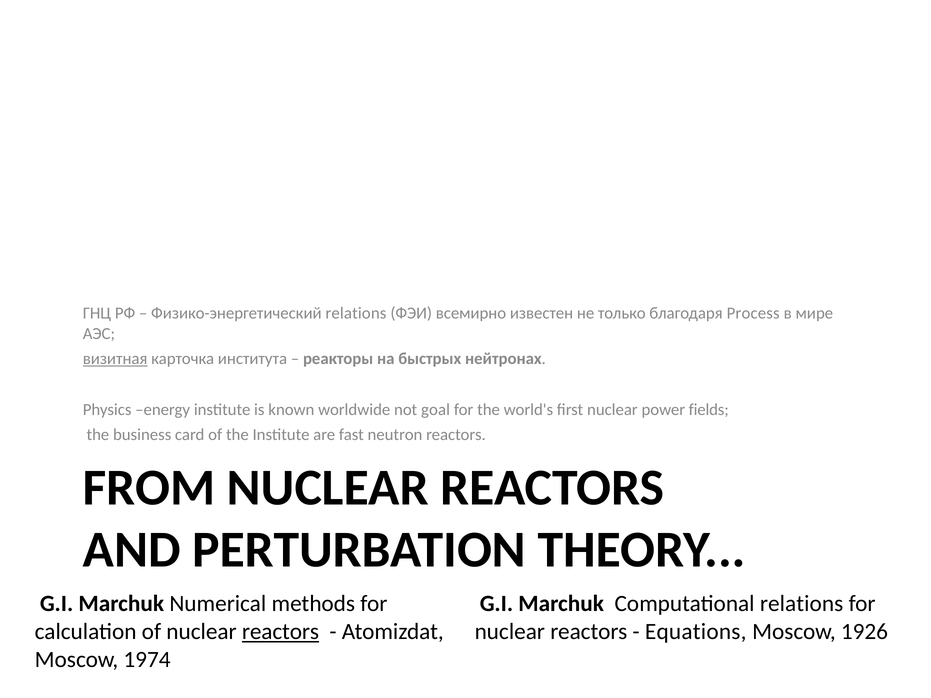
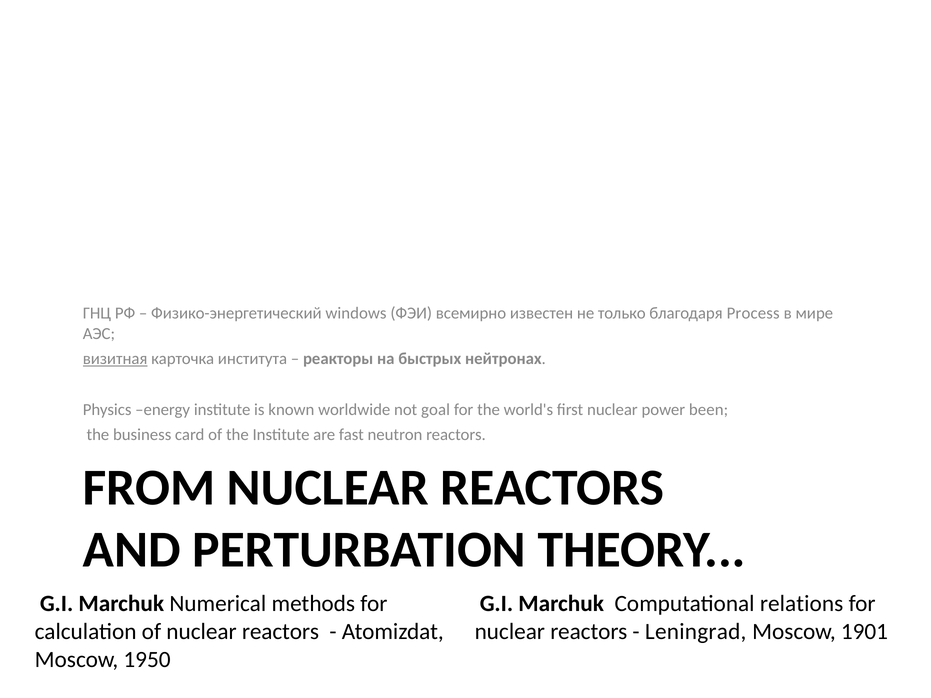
Физико-энергетический relations: relations -> windows (356, 313)
fields: fields -> been (709, 410)
reactors underline: present -> none (280, 632)
Equations: Equations -> Leningrad (696, 632)
1926: 1926 -> 1901 (864, 632)
1974: 1974 -> 1950 (147, 660)
